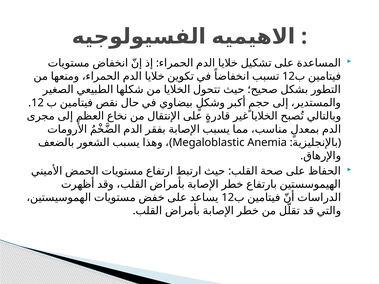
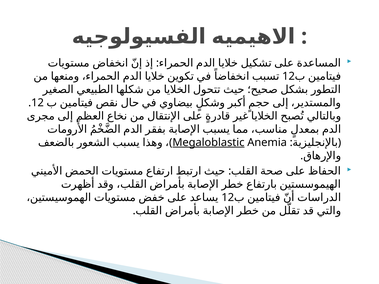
Megaloblastic underline: none -> present (208, 143)
